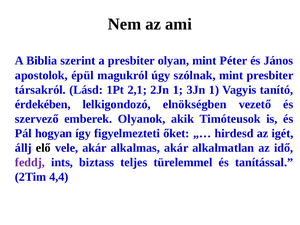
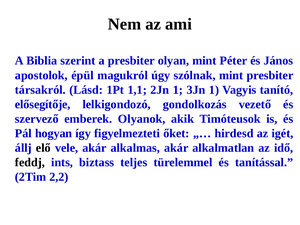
2,1: 2,1 -> 1,1 (137, 90)
érdekében: érdekében -> elősegítője (43, 104)
elnökségben: elnökségben -> gondolkozás (195, 104)
feddj colour: purple -> black (30, 162)
4,4: 4,4 -> 2,2 (59, 177)
